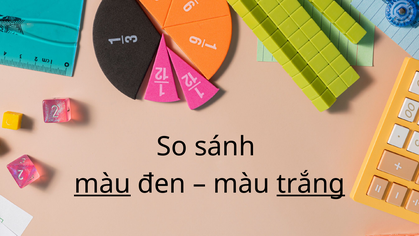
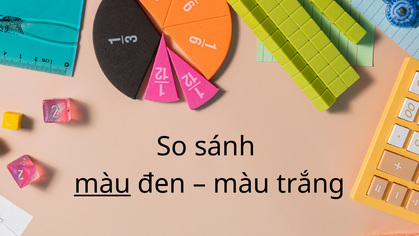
trắng underline: present -> none (311, 184)
